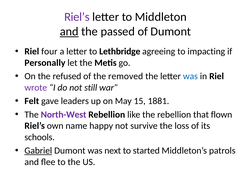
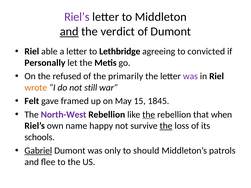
passed: passed -> verdict (118, 32)
four: four -> able (49, 51)
impacting: impacting -> convicted (206, 51)
removed: removed -> primarily (126, 76)
was colour: blue -> purple (190, 76)
wrote colour: purple -> orange (36, 88)
leaders: leaders -> framed (75, 101)
1881: 1881 -> 1845 (158, 101)
the underline: none -> present (149, 115)
flown: flown -> when (222, 115)
the underline: none -> present (166, 126)
next: next -> only (113, 151)
started: started -> should (146, 151)
